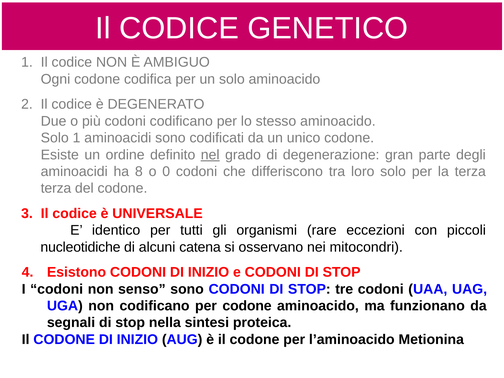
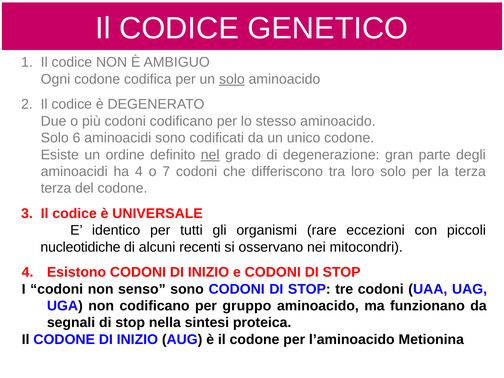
solo underline: none -> present (232, 79)
Solo 1: 1 -> 6 (77, 138)
ha 8: 8 -> 4 (139, 172)
0: 0 -> 7 (166, 172)
catena: catena -> recenti (200, 247)
per codone: codone -> gruppo (247, 306)
